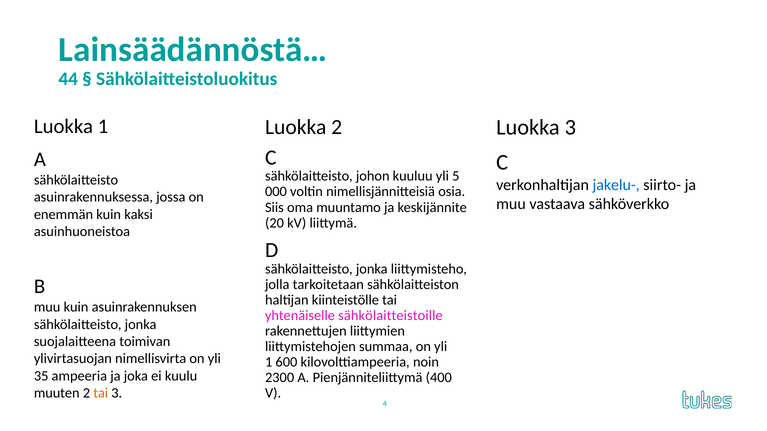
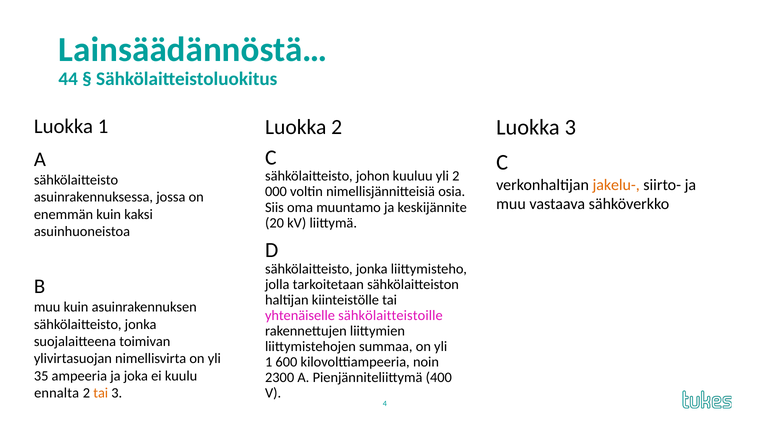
yli 5: 5 -> 2 (456, 176)
jakelu- colour: blue -> orange (616, 185)
muuten: muuten -> ennalta (57, 394)
